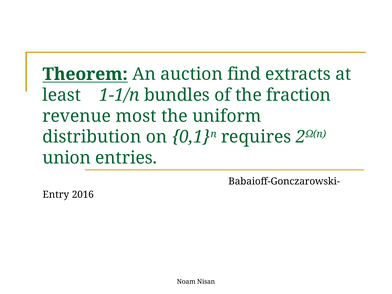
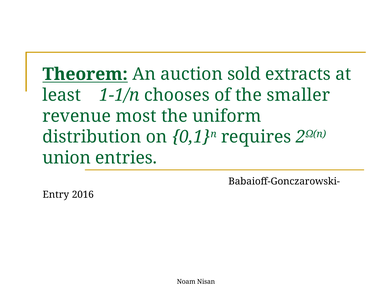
find: find -> sold (244, 74)
bundles: bundles -> chooses (177, 95)
fraction: fraction -> smaller (298, 95)
